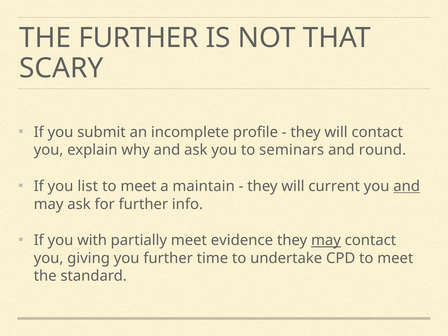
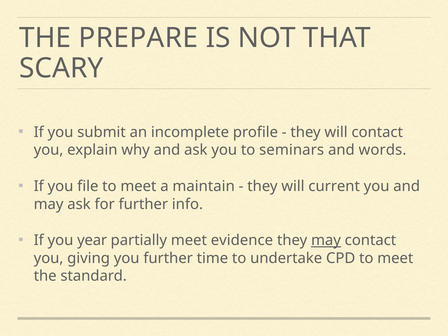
THE FURTHER: FURTHER -> PREPARE (138, 38)
round: round -> words (382, 150)
list: list -> file (88, 186)
and underline: present -> none (407, 186)
with: with -> year (92, 240)
